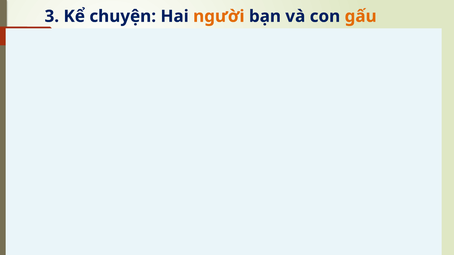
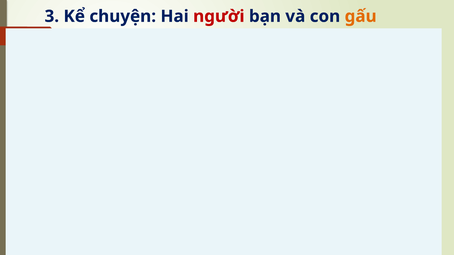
người colour: orange -> red (219, 16)
